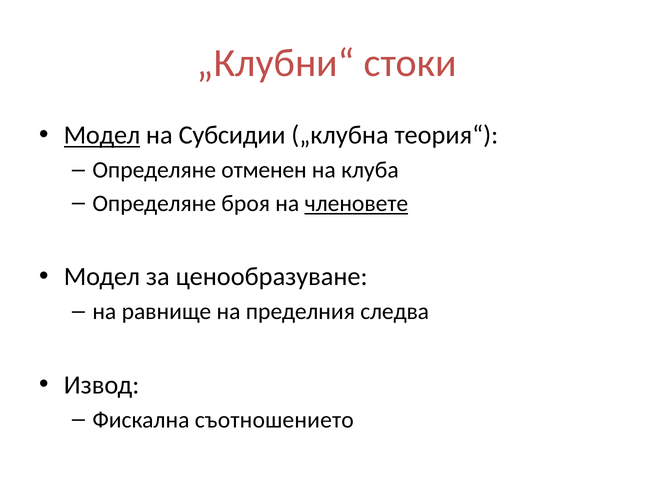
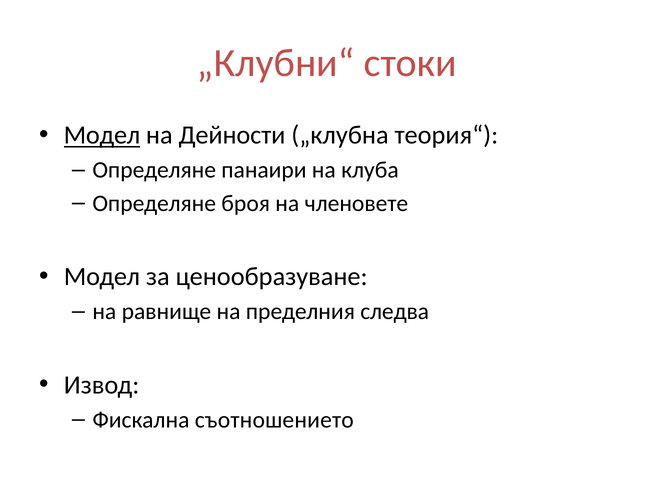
Субсидии: Субсидии -> Дейности (232, 135)
отменен: отменен -> панаири (264, 170)
членовете underline: present -> none (356, 204)
